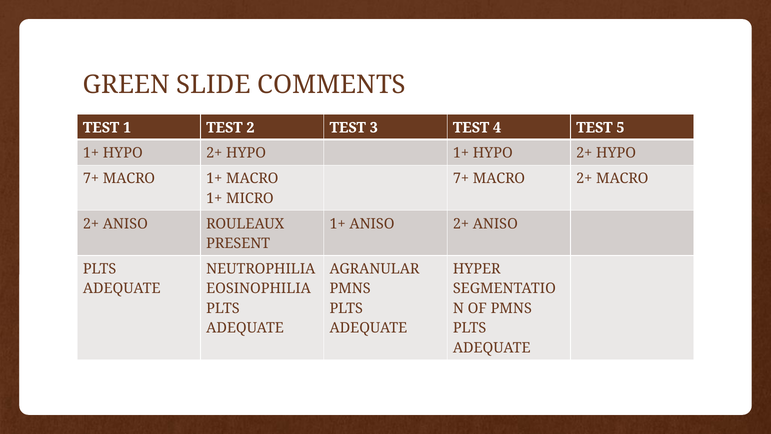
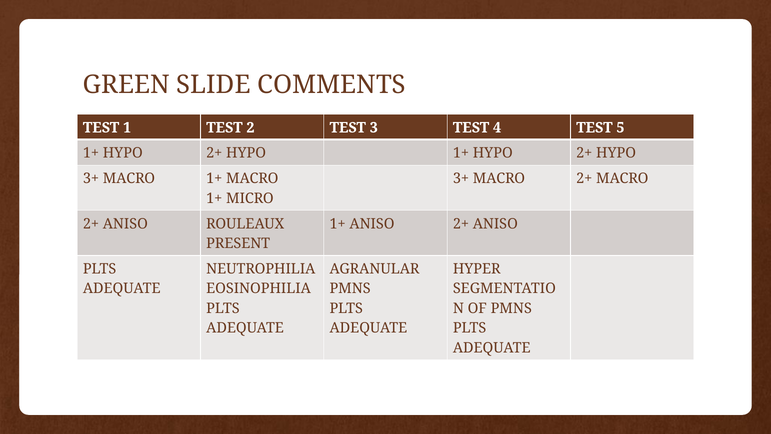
7+: 7+ -> 3+ (91, 179)
7+: 7+ -> 3+ (461, 179)
